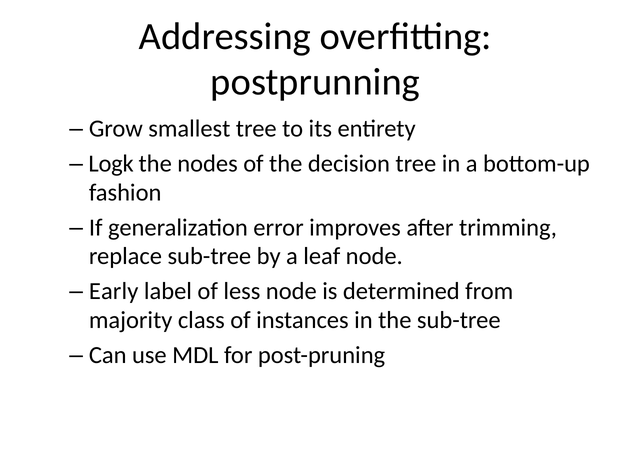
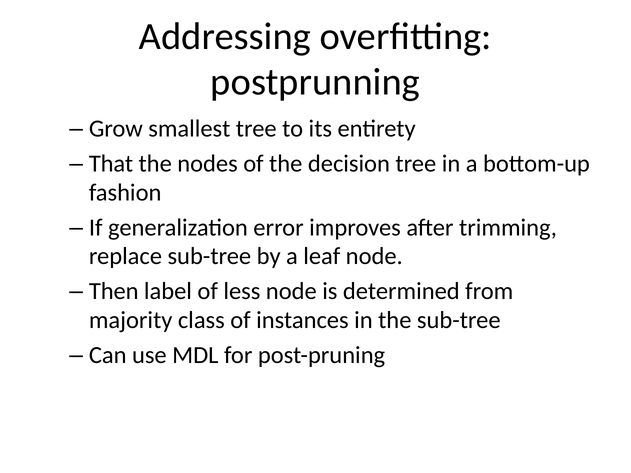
Logk: Logk -> That (111, 164)
Early: Early -> Then (114, 291)
